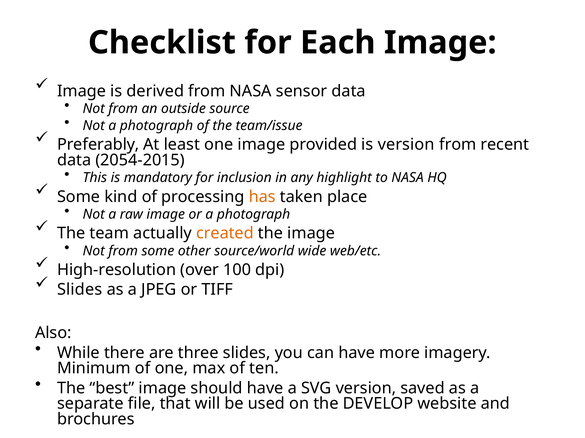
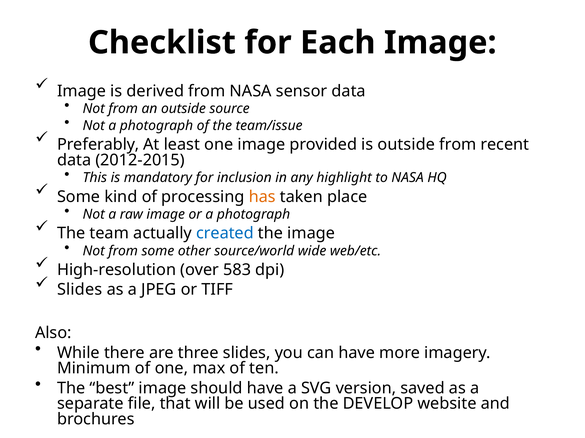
is version: version -> outside (406, 145)
2054-2015: 2054-2015 -> 2012-2015 (140, 160)
created colour: orange -> blue (225, 234)
100: 100 -> 583 (237, 270)
